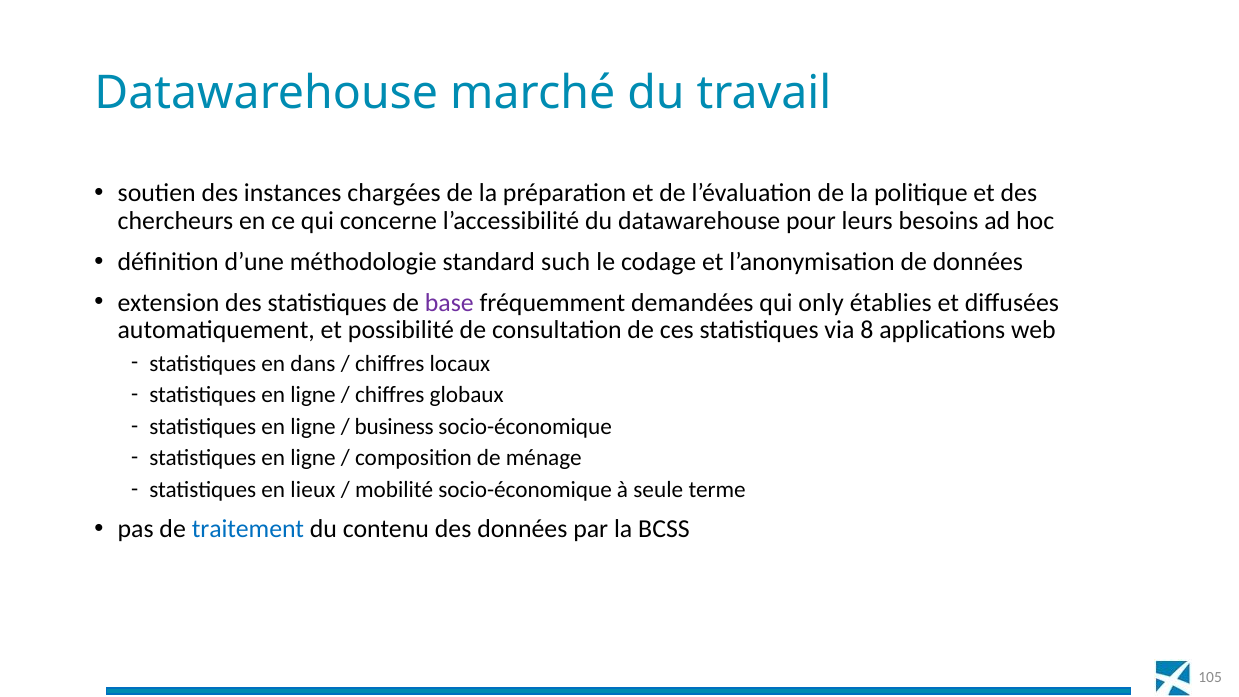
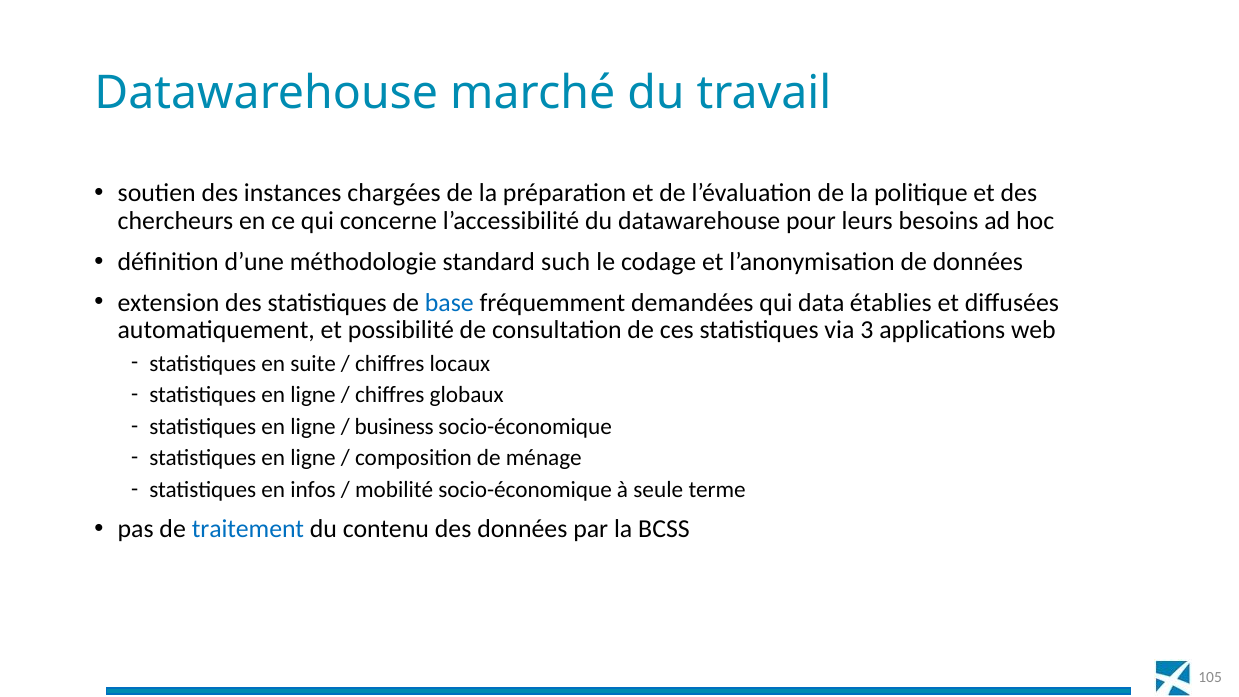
base colour: purple -> blue (449, 302)
only: only -> data (821, 302)
8: 8 -> 3 (867, 330)
dans: dans -> suite (313, 363)
lieux: lieux -> infos (313, 489)
